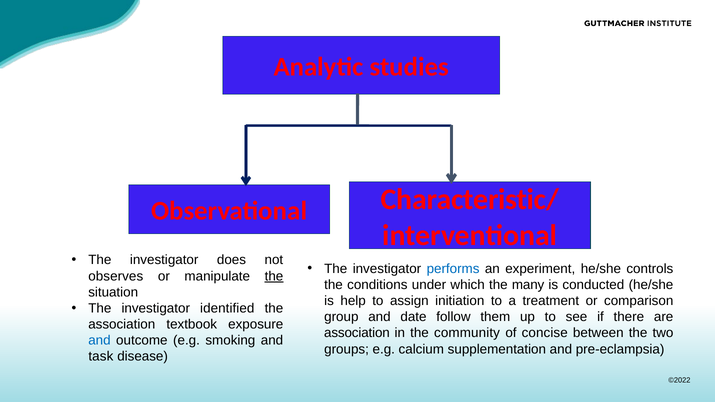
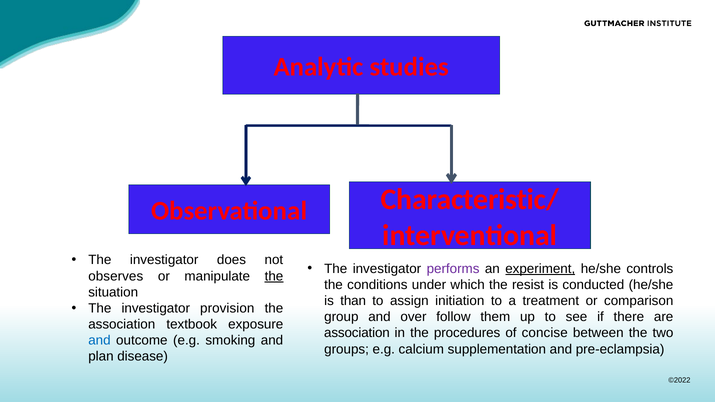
performs colour: blue -> purple (453, 269)
experiment underline: none -> present (540, 269)
many: many -> resist (528, 285)
help: help -> than (353, 301)
identified: identified -> provision (227, 308)
date: date -> over (413, 317)
community: community -> procedures (467, 333)
task: task -> plan (101, 357)
